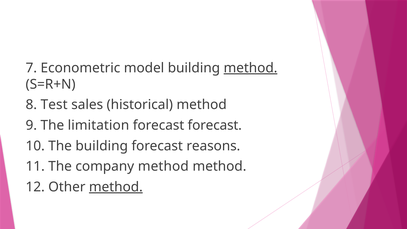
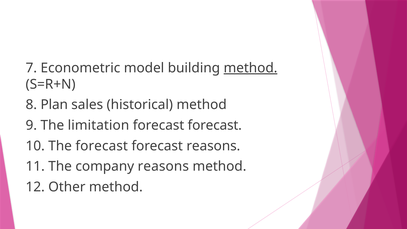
Test: Test -> Plan (54, 105)
The building: building -> forecast (102, 146)
company method: method -> reasons (163, 166)
method underline: present -> none (116, 187)
